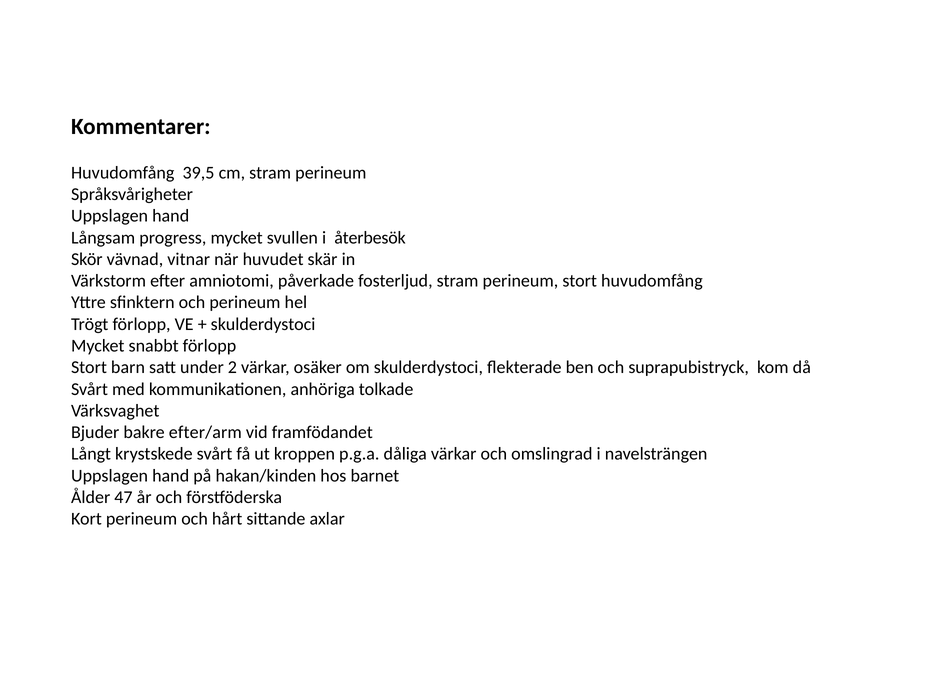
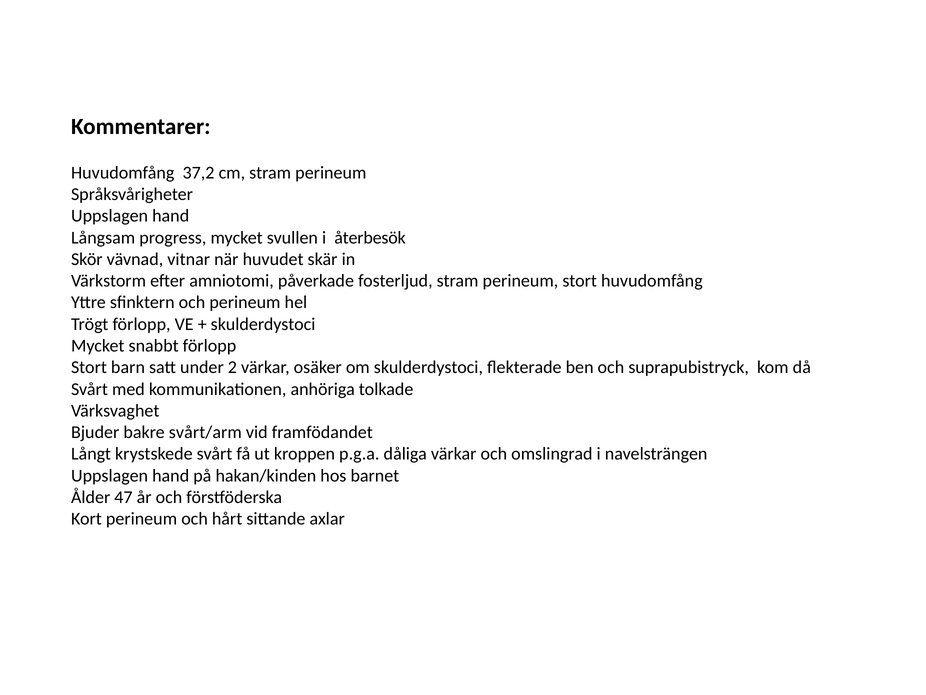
39,5: 39,5 -> 37,2 (199, 173)
efter/arm: efter/arm -> svårt/arm (205, 432)
